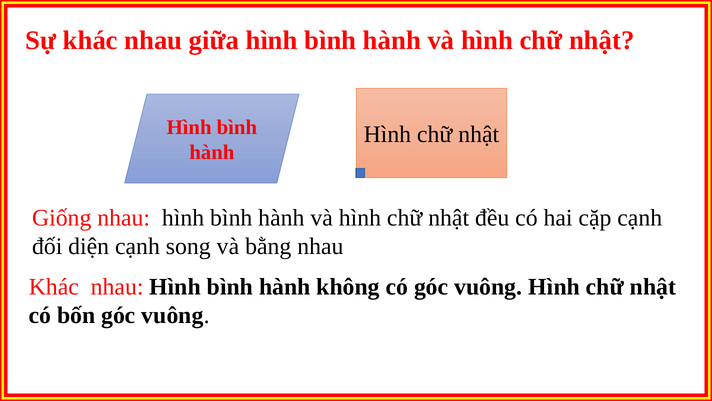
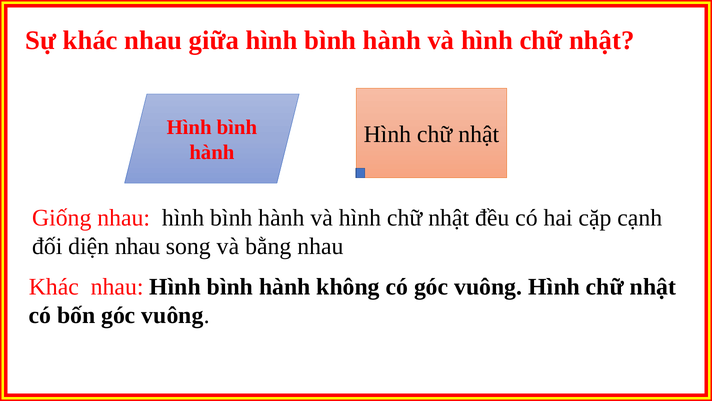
diện cạnh: cạnh -> nhau (138, 246)
